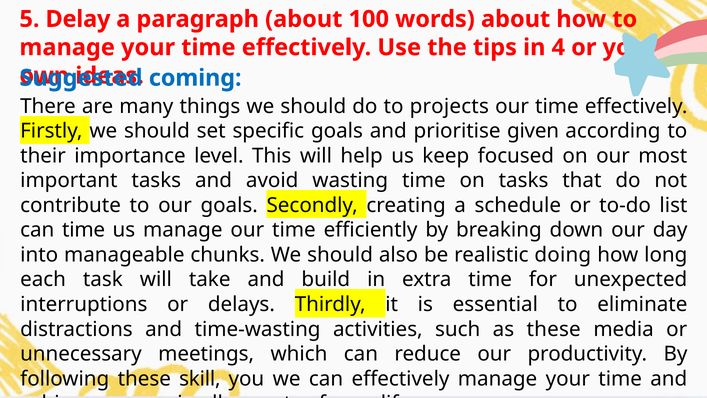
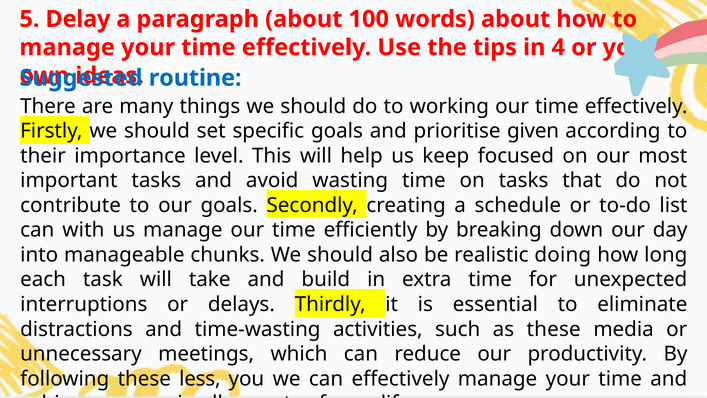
coming: coming -> routine (195, 78)
projects: projects -> working (449, 106)
can time: time -> with (83, 230)
skill: skill -> less (200, 378)
